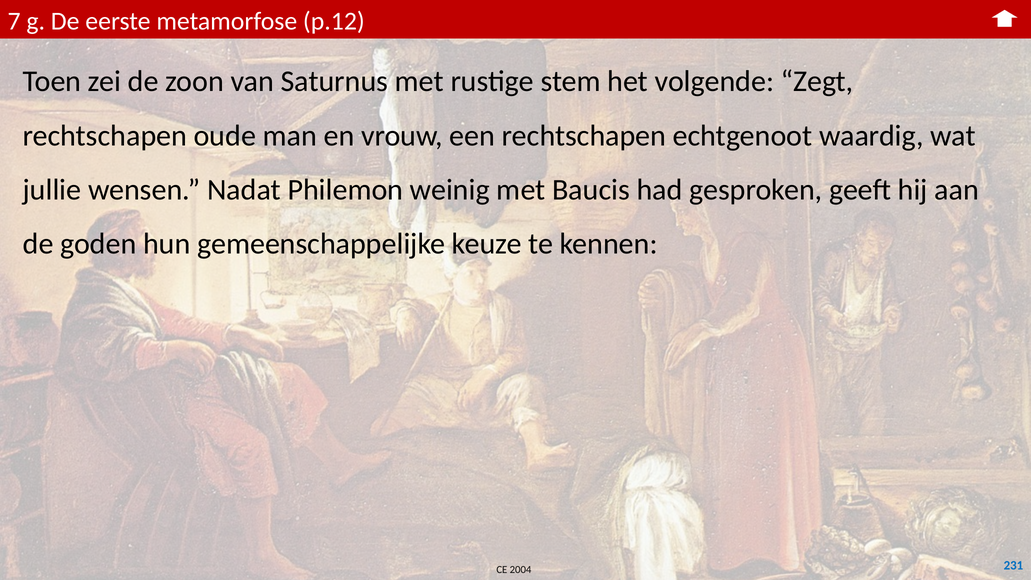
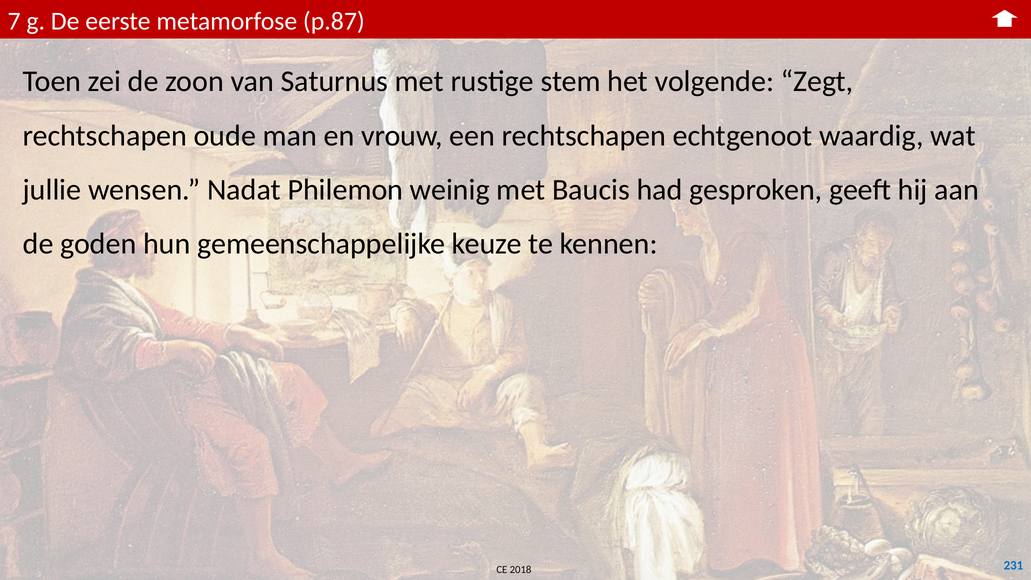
p.12: p.12 -> p.87 (334, 21)
2004: 2004 -> 2018 (521, 570)
